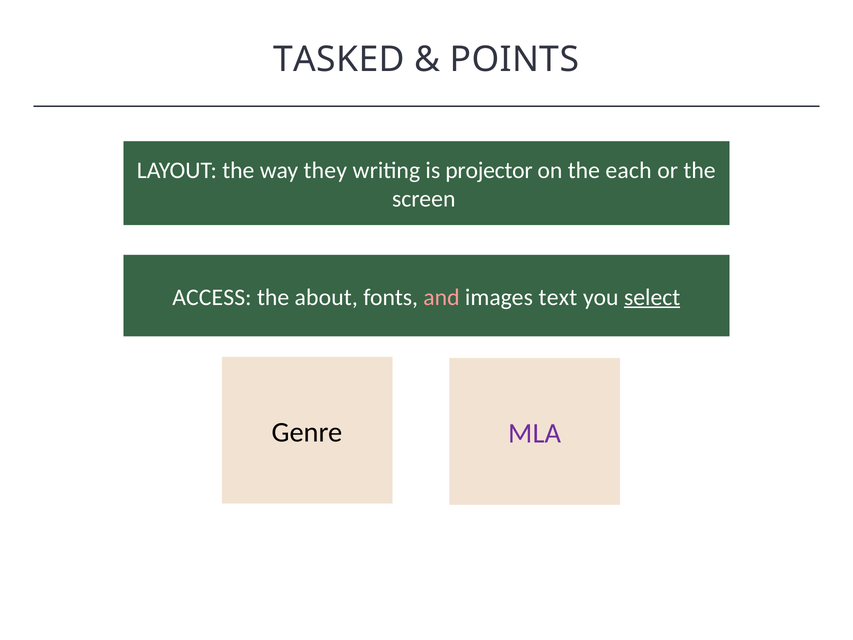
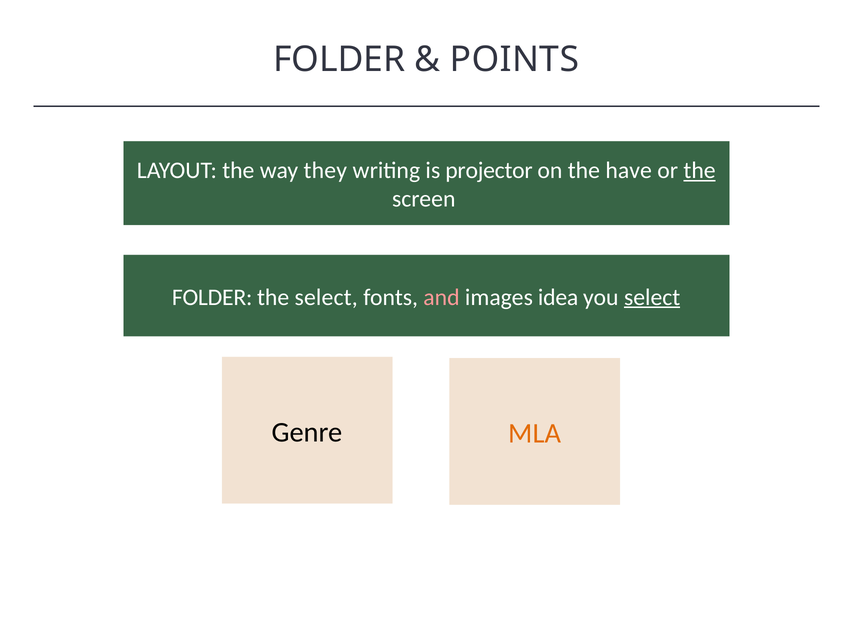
TASKED: TASKED -> FOLDER (339, 60)
each: each -> have (629, 171)
the underline: none -> present (700, 171)
ACCESS: ACCESS -> FOLDER (212, 297)
the about: about -> select (326, 297)
text: text -> idea (558, 297)
MLA colour: purple -> orange (535, 433)
